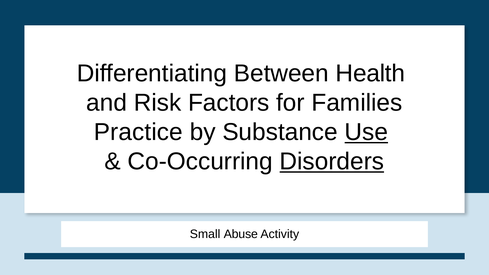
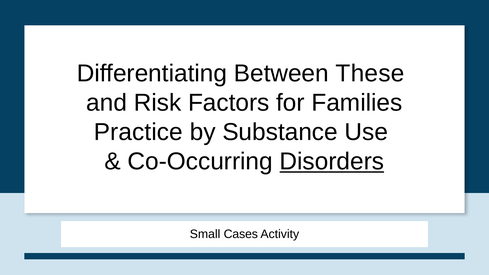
Health: Health -> These (370, 73)
Use underline: present -> none (366, 132)
Abuse: Abuse -> Cases (241, 234)
